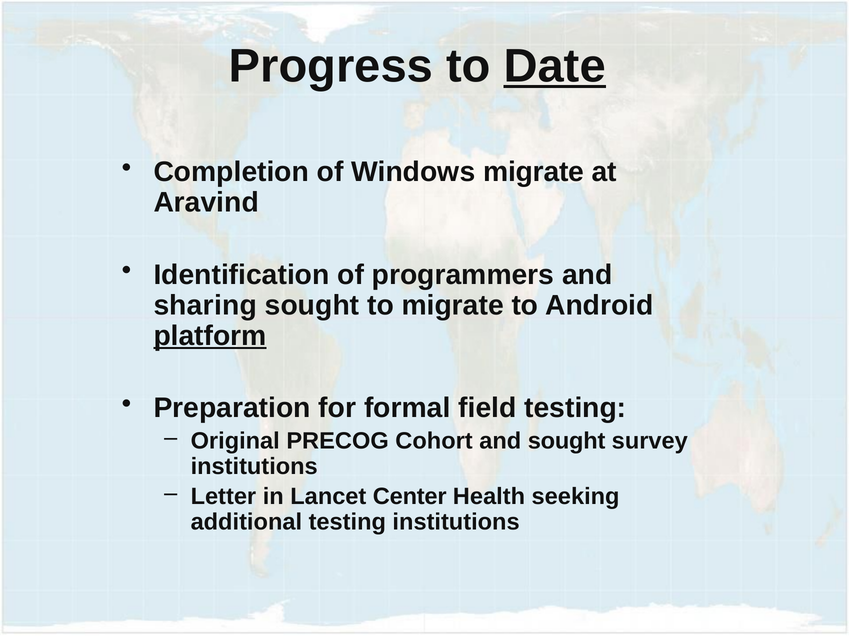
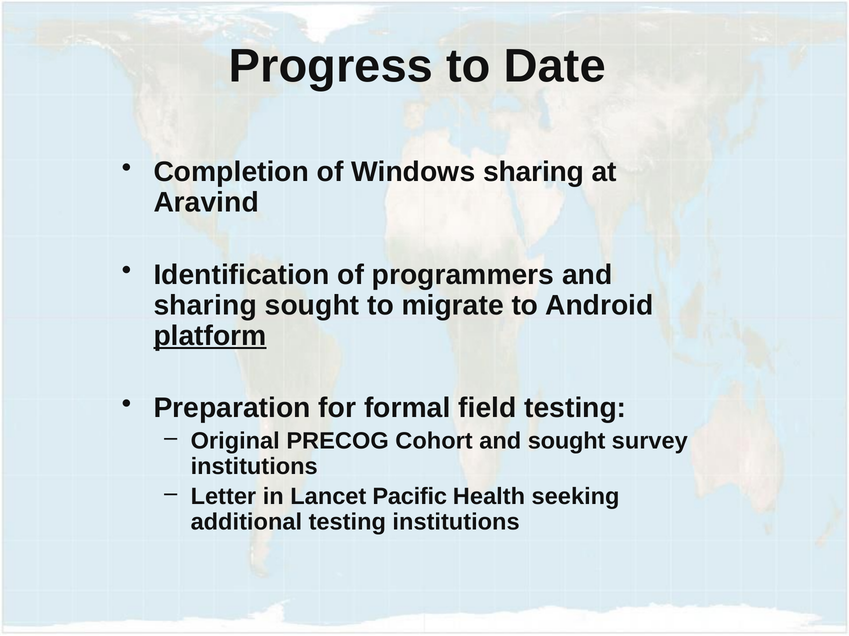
Date underline: present -> none (555, 66)
Windows migrate: migrate -> sharing (534, 172)
Center: Center -> Pacific (410, 497)
